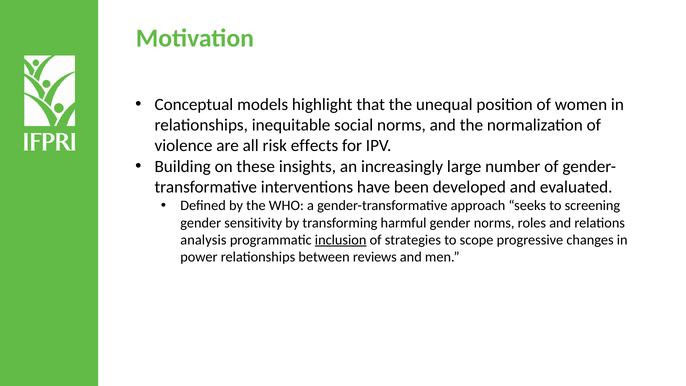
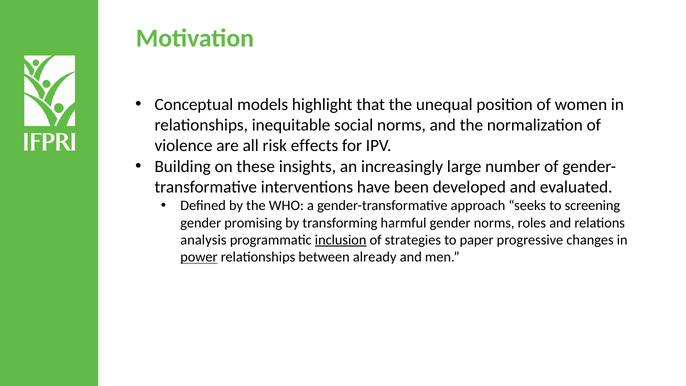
sensitivity: sensitivity -> promising (253, 223)
scope: scope -> paper (477, 240)
power underline: none -> present (199, 257)
reviews: reviews -> already (375, 257)
